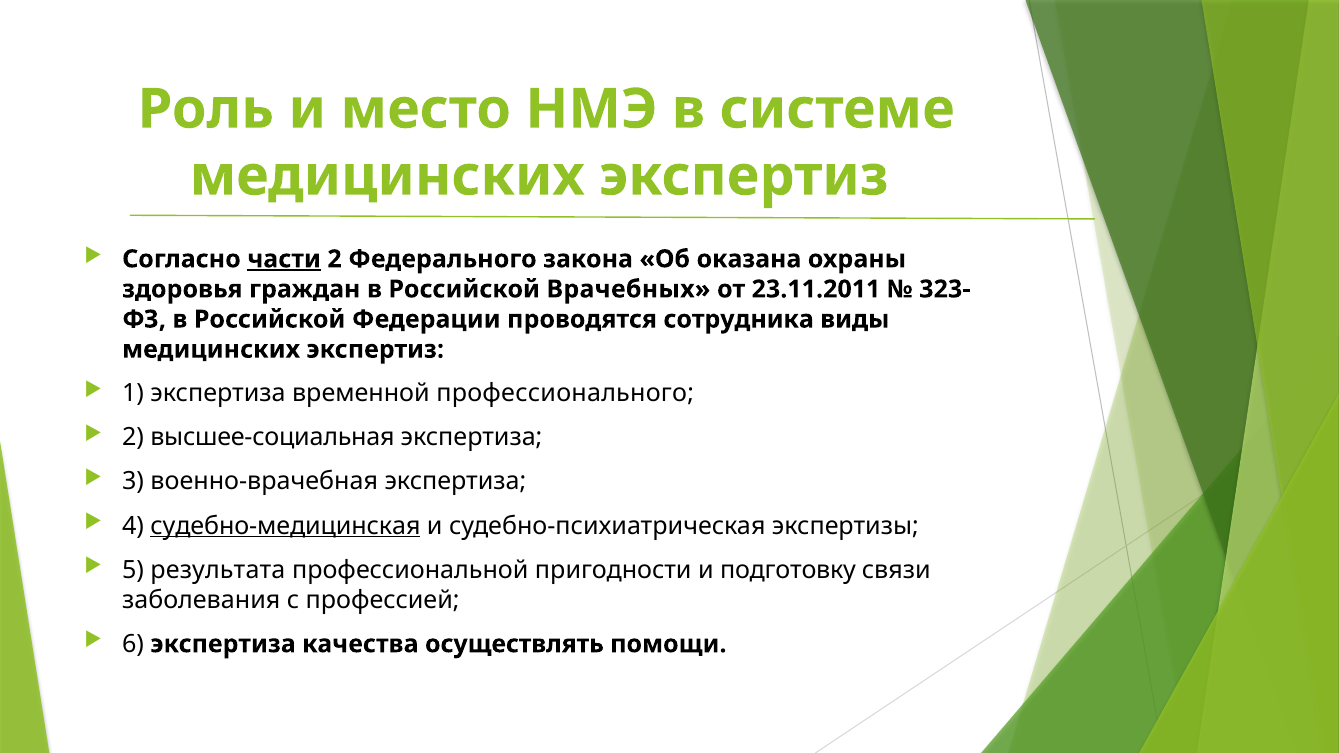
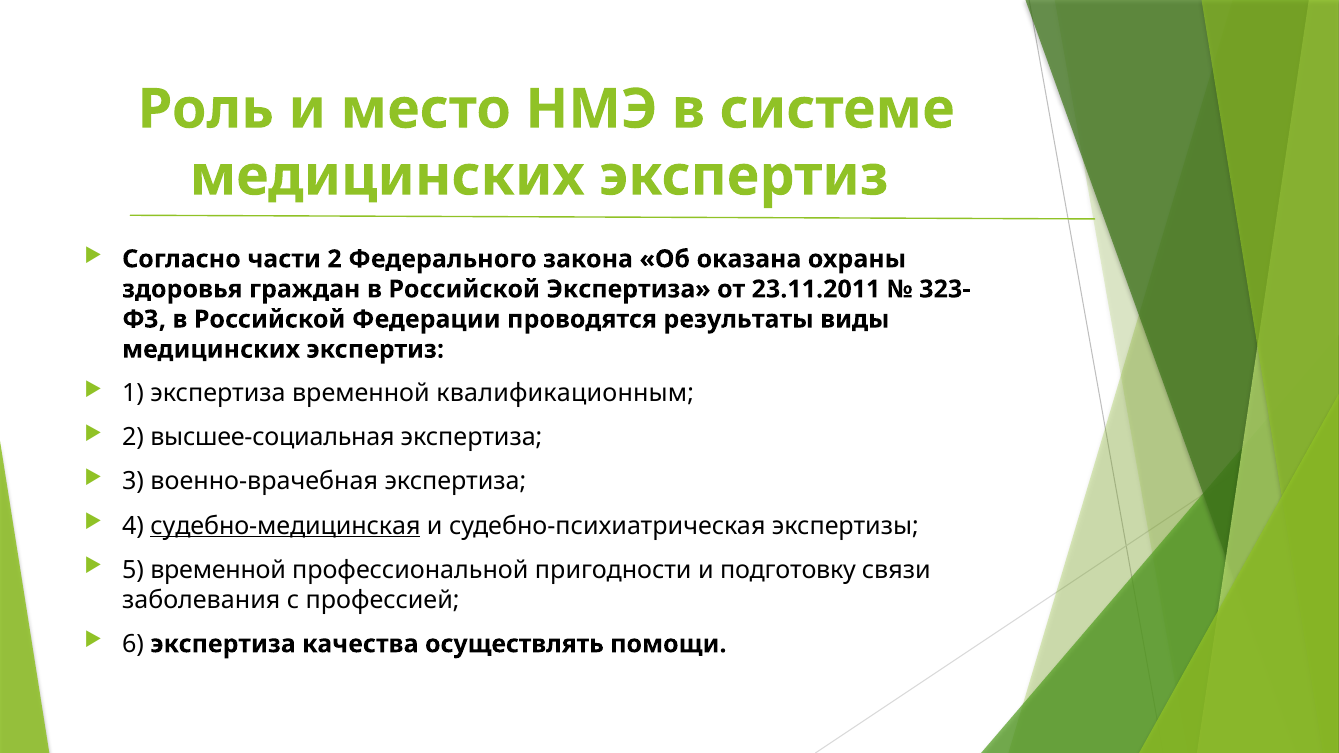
части underline: present -> none (284, 259)
Российской Врачебных: Врачебных -> Экспертиза (629, 289)
сотрудника: сотрудника -> результаты (739, 319)
профессионального: профессионального -> квалификационным (565, 394)
5 результата: результата -> временной (218, 570)
